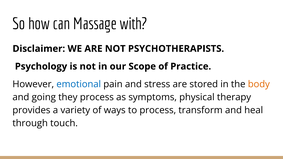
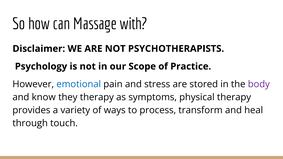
body colour: orange -> purple (259, 84)
going: going -> know (44, 97)
they process: process -> therapy (97, 97)
